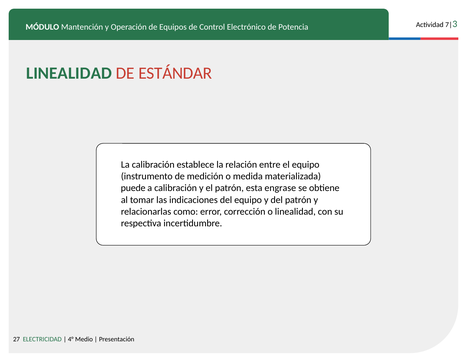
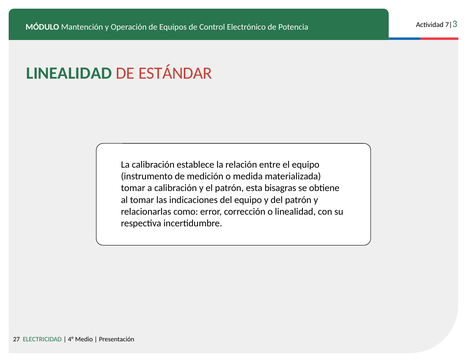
puede: puede -> tomar (133, 188)
engrase: engrase -> bisagras (280, 188)
